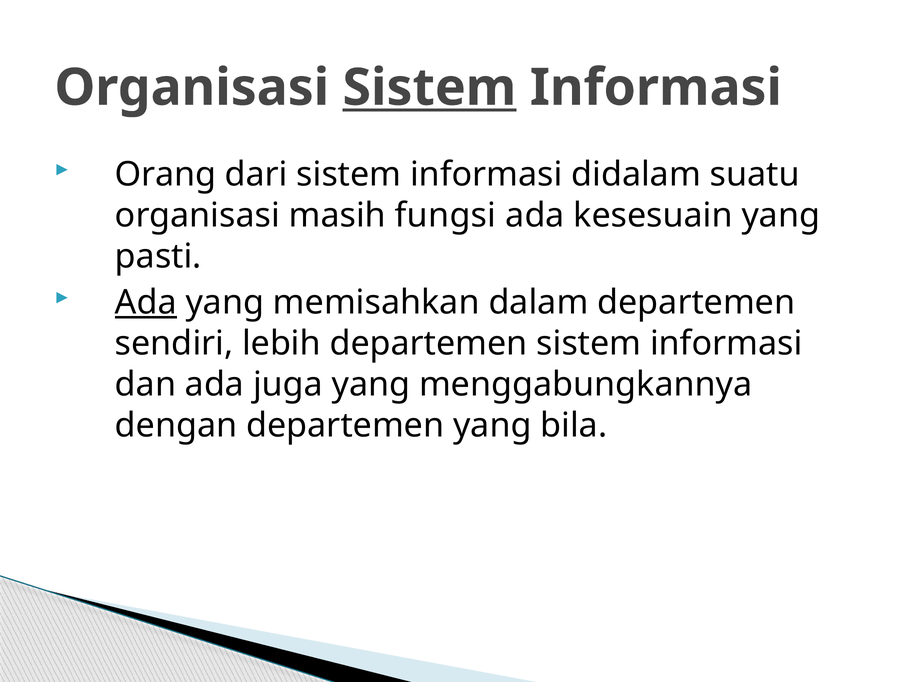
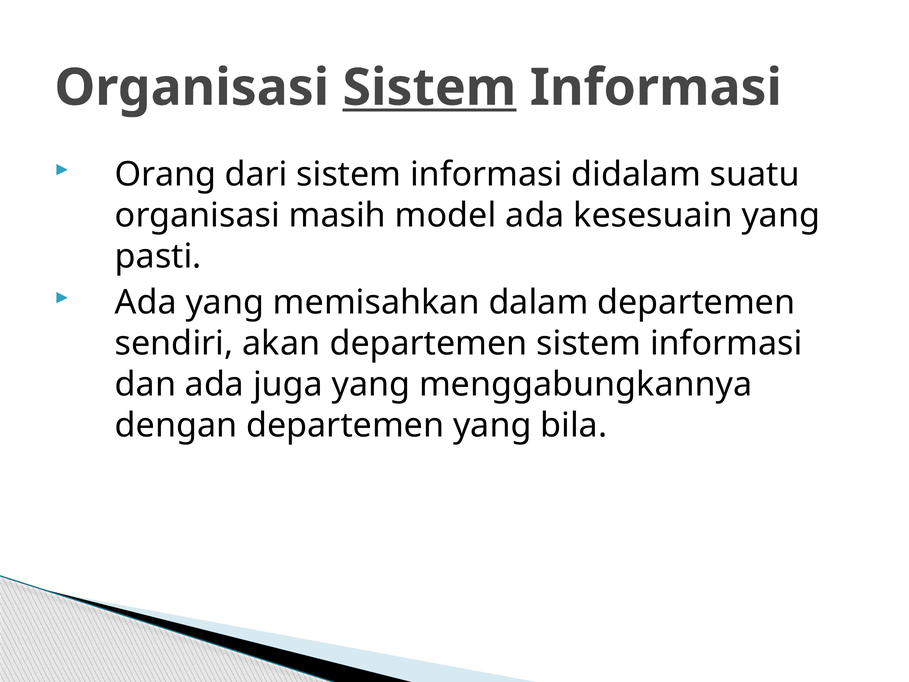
fungsi: fungsi -> model (446, 216)
Ada underline: present -> none (146, 302)
lebih: lebih -> akan (281, 343)
